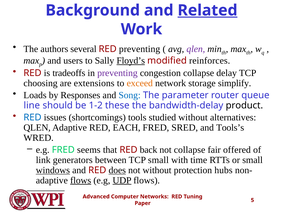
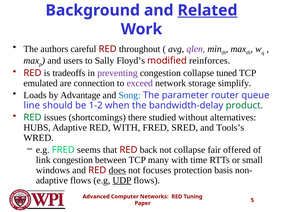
several: several -> careful (83, 49)
RED preventing: preventing -> throughout (140, 49)
Floyd’s underline: present -> none (131, 61)
delay: delay -> tuned (227, 73)
choosing: choosing -> emulated (41, 83)
extensions: extensions -> connection (94, 83)
exceed colour: orange -> purple (140, 83)
Responses: Responses -> Advantage (80, 95)
these: these -> when (117, 105)
product colour: black -> green (244, 105)
RED colour: blue -> green (32, 118)
tools: tools -> there (137, 118)
QLEN: QLEN -> HUBS (37, 128)
RED EACH: EACH -> WITH (126, 128)
link generators: generators -> congestion (73, 160)
TCP small: small -> many (158, 160)
windows underline: present -> none (53, 170)
not without: without -> focuses (157, 170)
hubs: hubs -> basis (224, 170)
flows underline: present -> none (81, 181)
